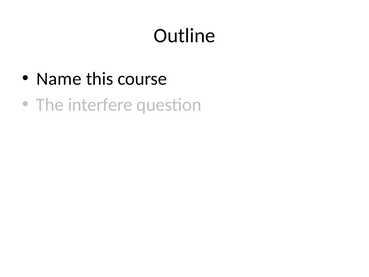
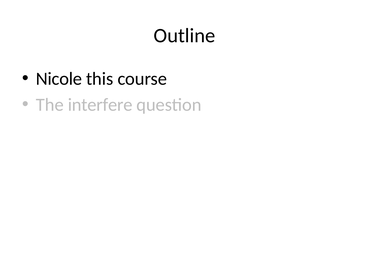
Name: Name -> Nicole (59, 79)
